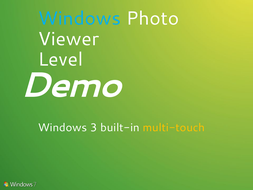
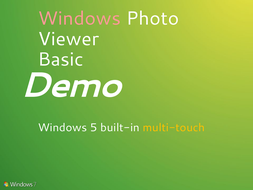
Windows colour: light blue -> pink (79, 18)
Level: Level -> Basic (61, 59)
3: 3 -> 5 (94, 127)
